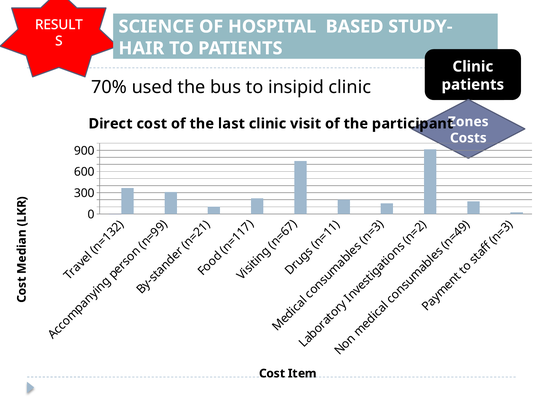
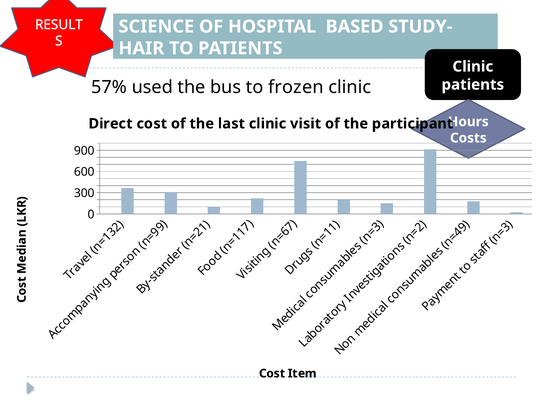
70%: 70% -> 57% (109, 87)
insipid: insipid -> frozen (296, 87)
Zones: Zones -> Hours (468, 122)
